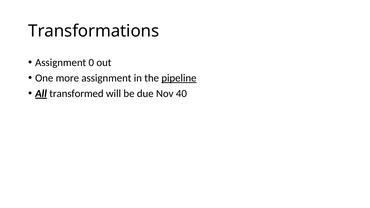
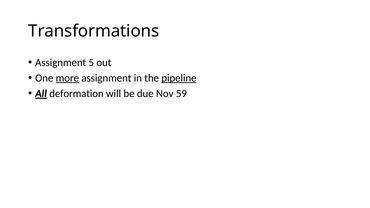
0: 0 -> 5 (91, 63)
more underline: none -> present (67, 78)
transformed: transformed -> deformation (76, 94)
40: 40 -> 59 (181, 94)
